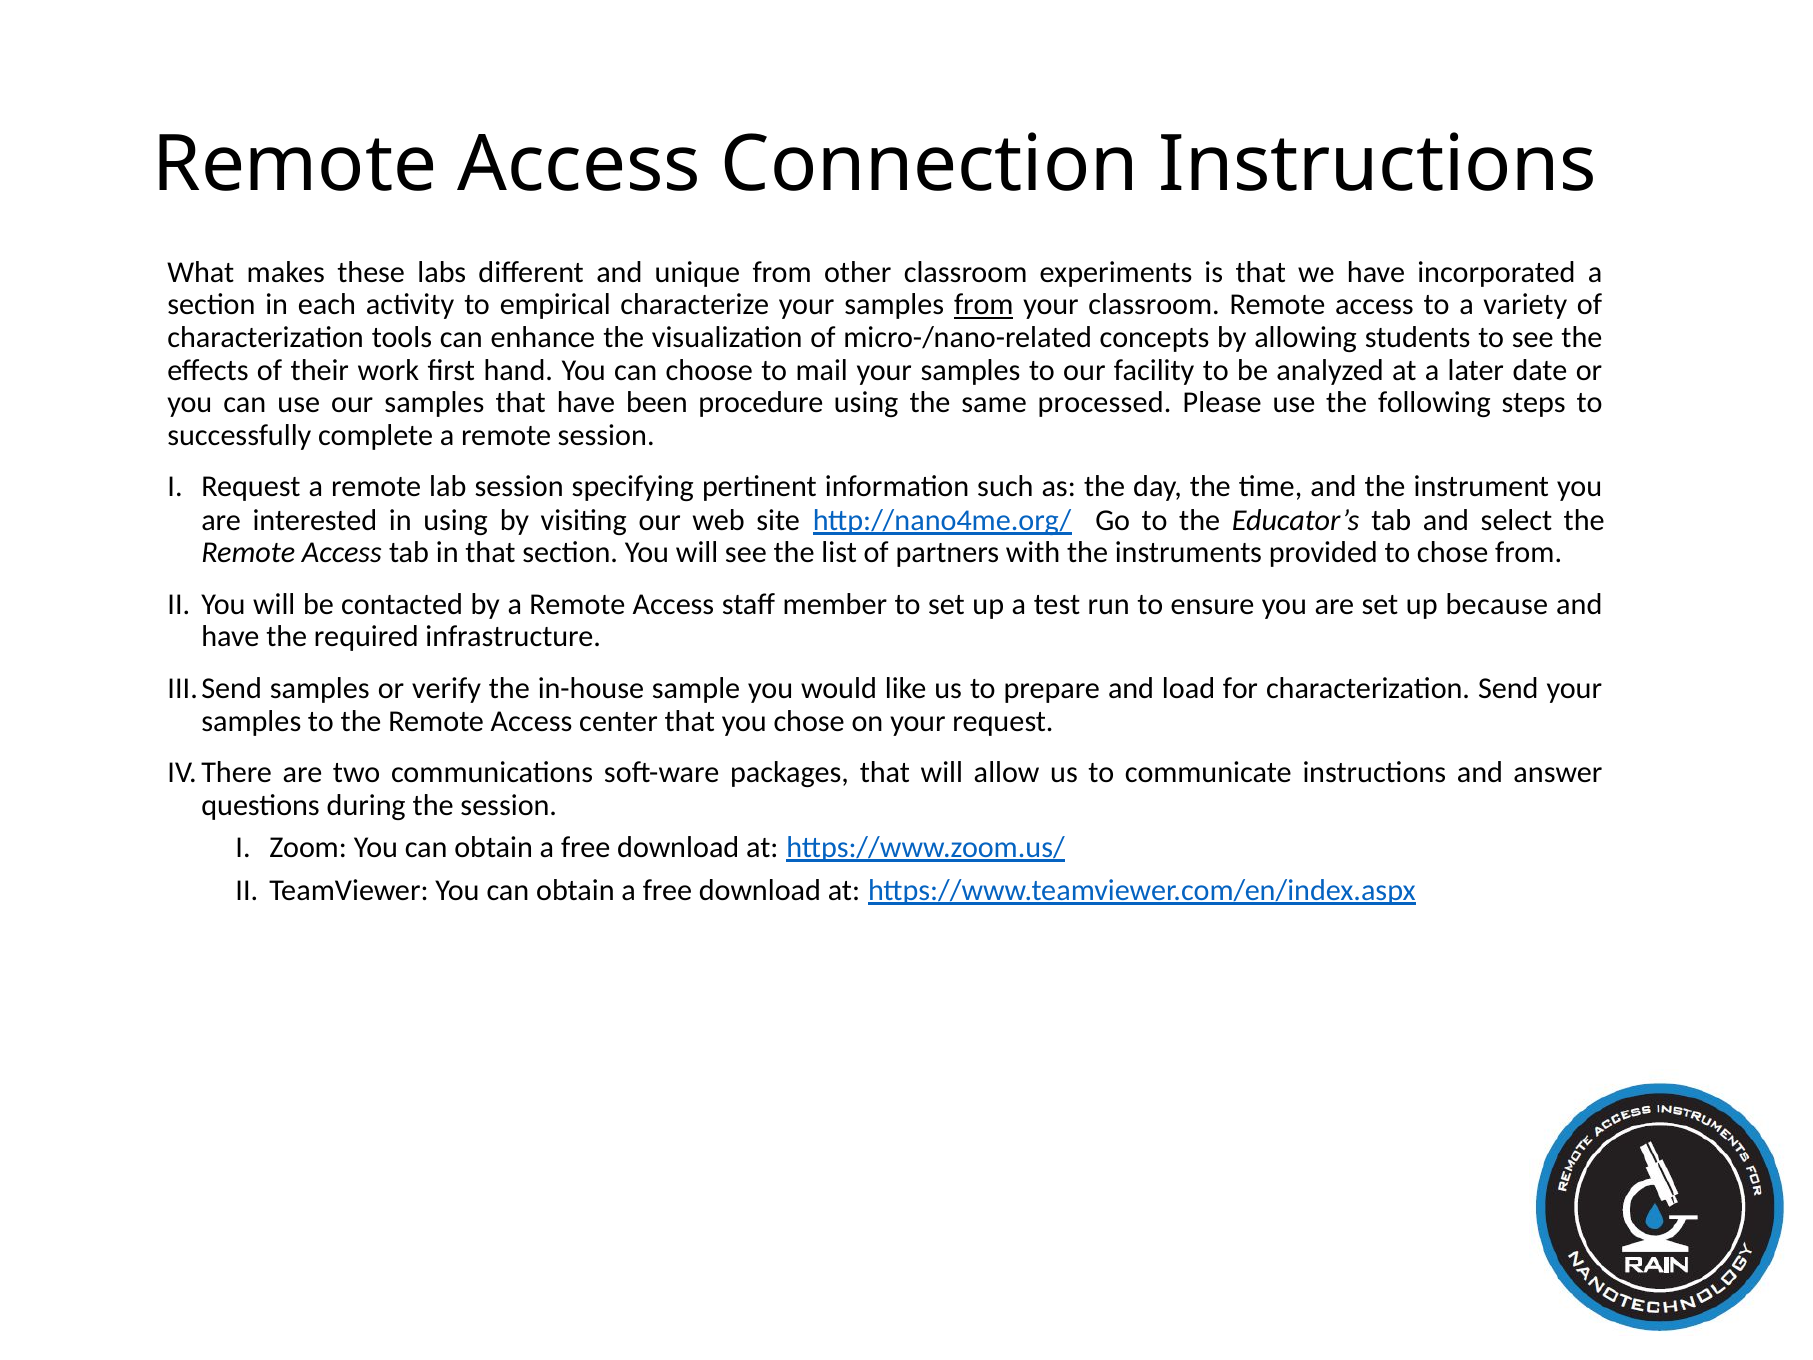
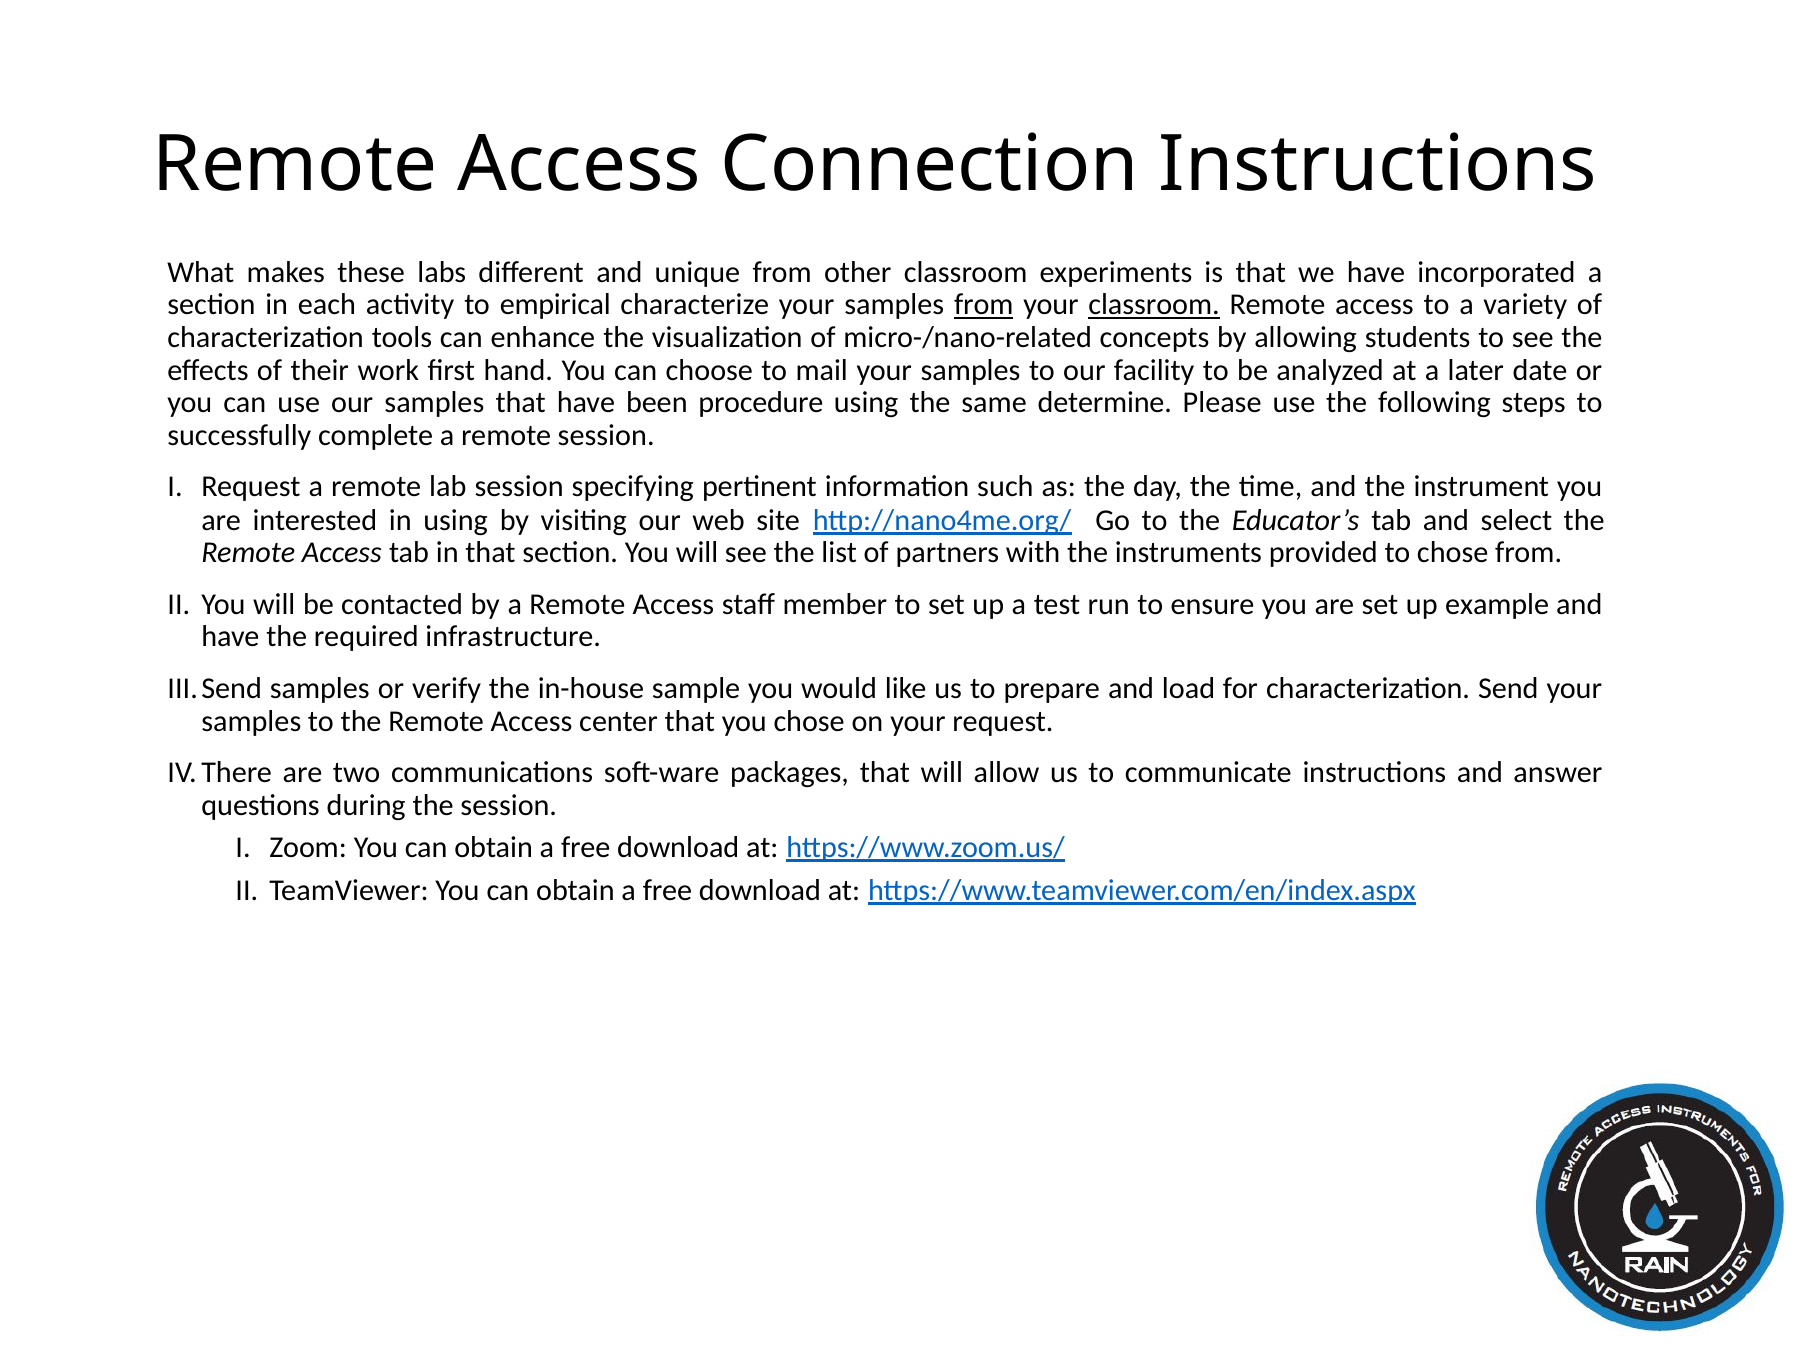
classroom underline: none -> present (1154, 305)
processed: processed -> determine (1105, 403)
because: because -> example (1497, 604)
